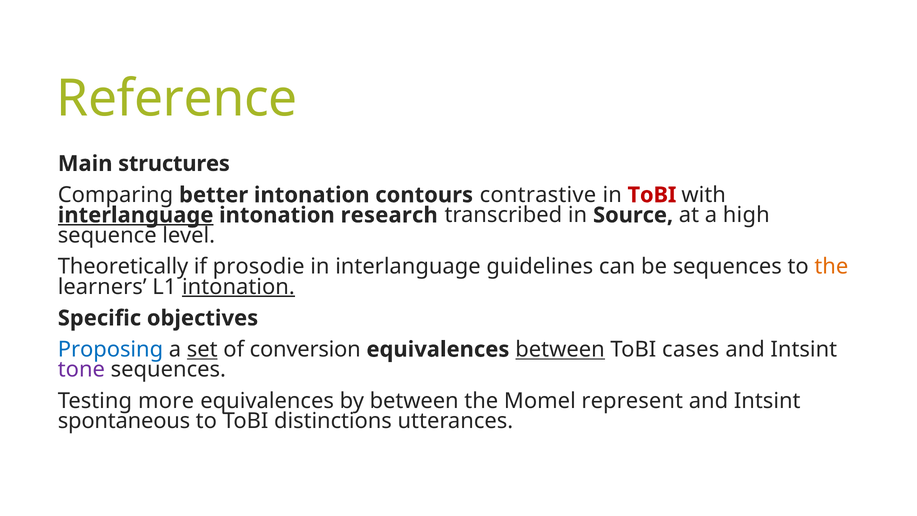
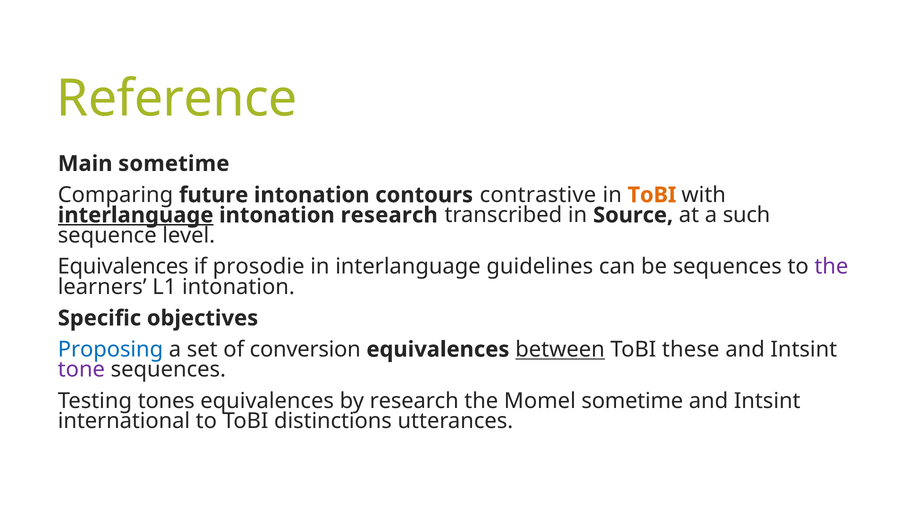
Main structures: structures -> sometime (174, 164)
better: better -> future (214, 195)
ToBI colour: red -> orange (652, 195)
high: high -> such (747, 215)
Theoretically: Theoretically -> Equivalences (123, 267)
the colour: orange -> purple (831, 267)
intonation underline: present -> none (238, 287)
set underline: present -> none (202, 349)
cases: cases -> these (691, 349)
more: more -> tones (166, 401)
by between: between -> research (414, 401)
Momel represent: represent -> sometime (632, 401)
spontaneous: spontaneous -> international (124, 421)
